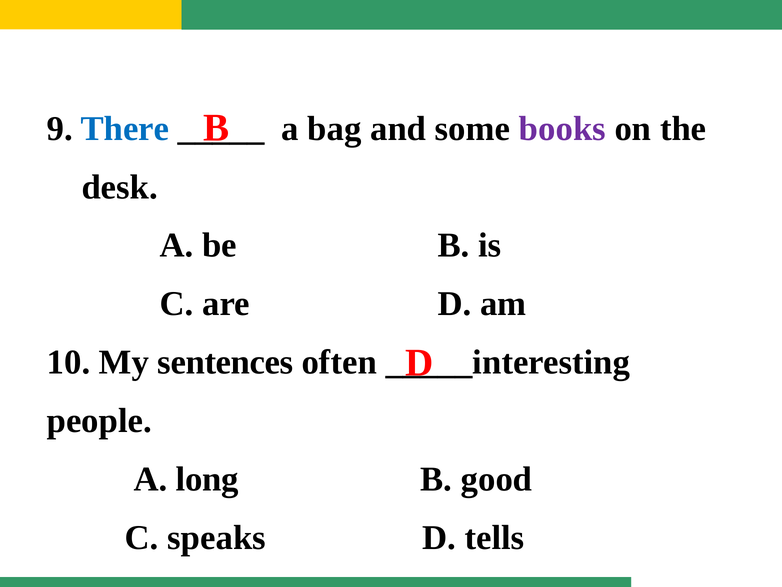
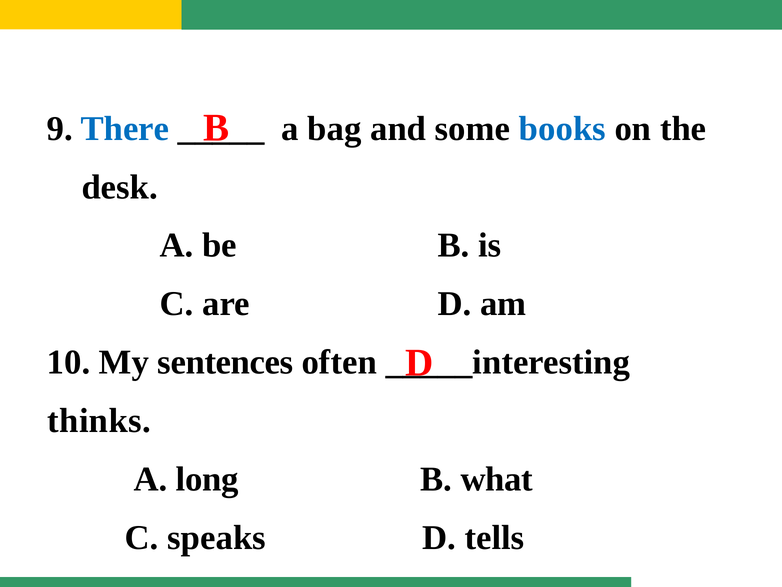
books colour: purple -> blue (562, 128)
people: people -> thinks (99, 420)
good: good -> what (497, 479)
